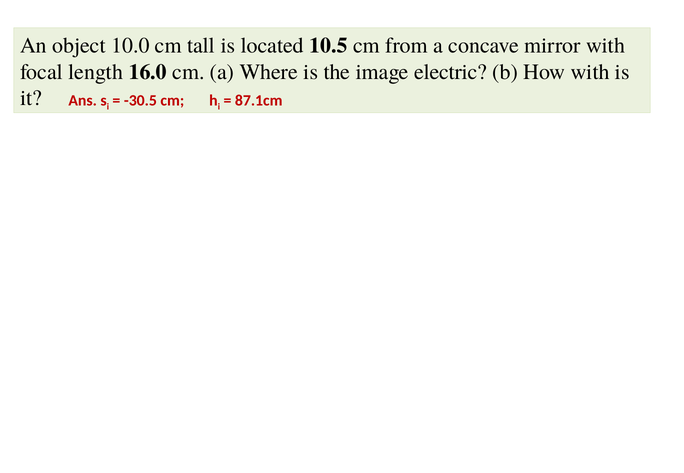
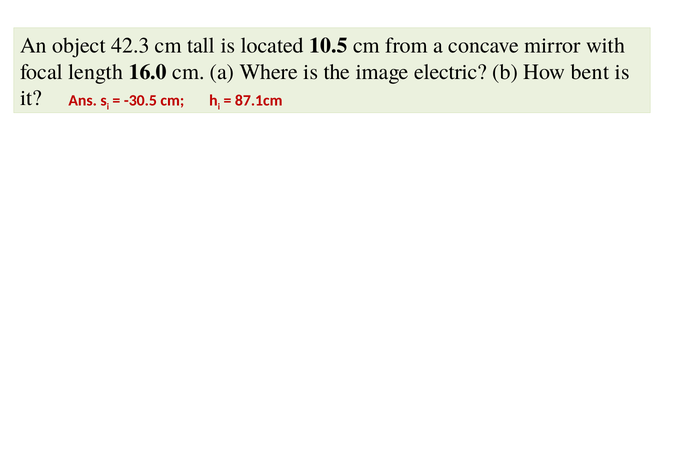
10.0: 10.0 -> 42.3 (130, 46)
How with: with -> bent (590, 72)
